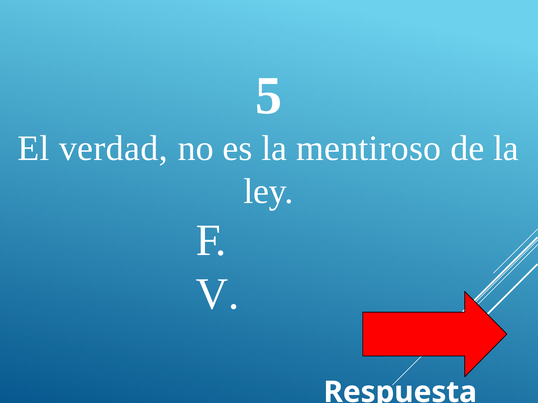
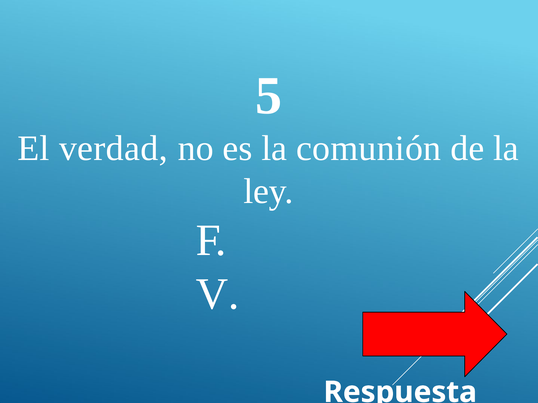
mentiroso: mentiroso -> comunión (369, 149)
